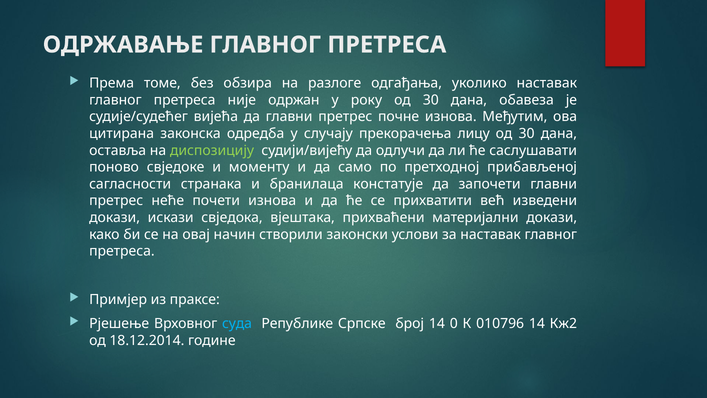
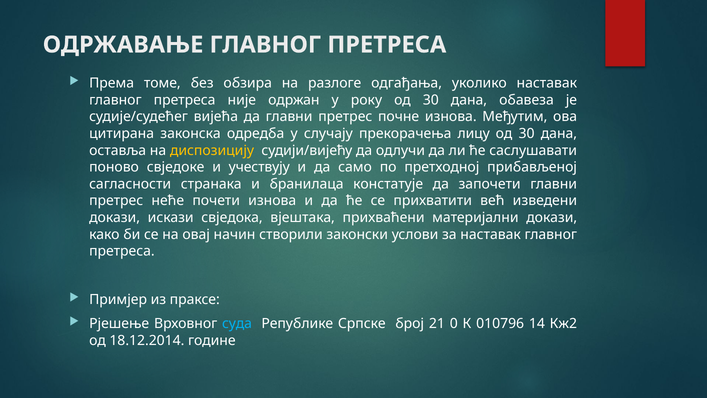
диспозицију colour: light green -> yellow (212, 150)
моменту: моменту -> учествују (259, 167)
број 14: 14 -> 21 (437, 323)
